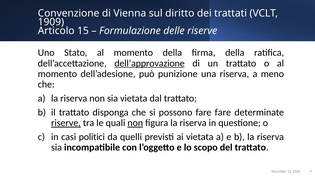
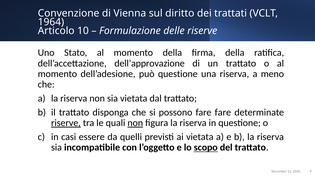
1909: 1909 -> 1964 (51, 22)
15: 15 -> 10 (83, 31)
dell’approvazione underline: present -> none (150, 63)
può punizione: punizione -> questione (178, 74)
politici: politici -> essere (92, 137)
scopo underline: none -> present (206, 148)
